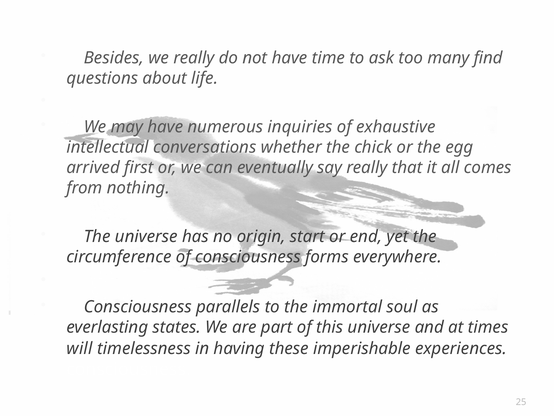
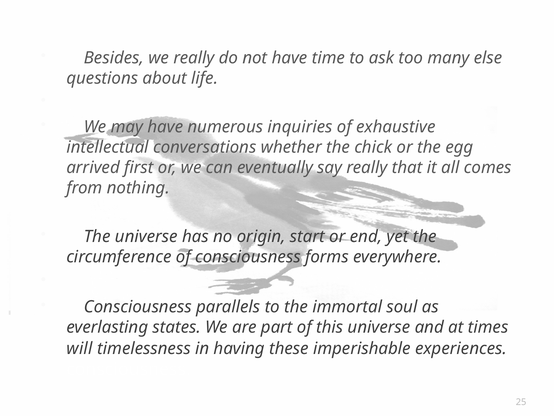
find: find -> else (488, 58)
